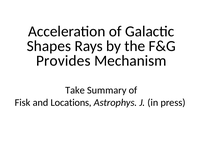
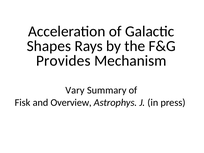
Take: Take -> Vary (75, 90)
Locations: Locations -> Overview (71, 103)
